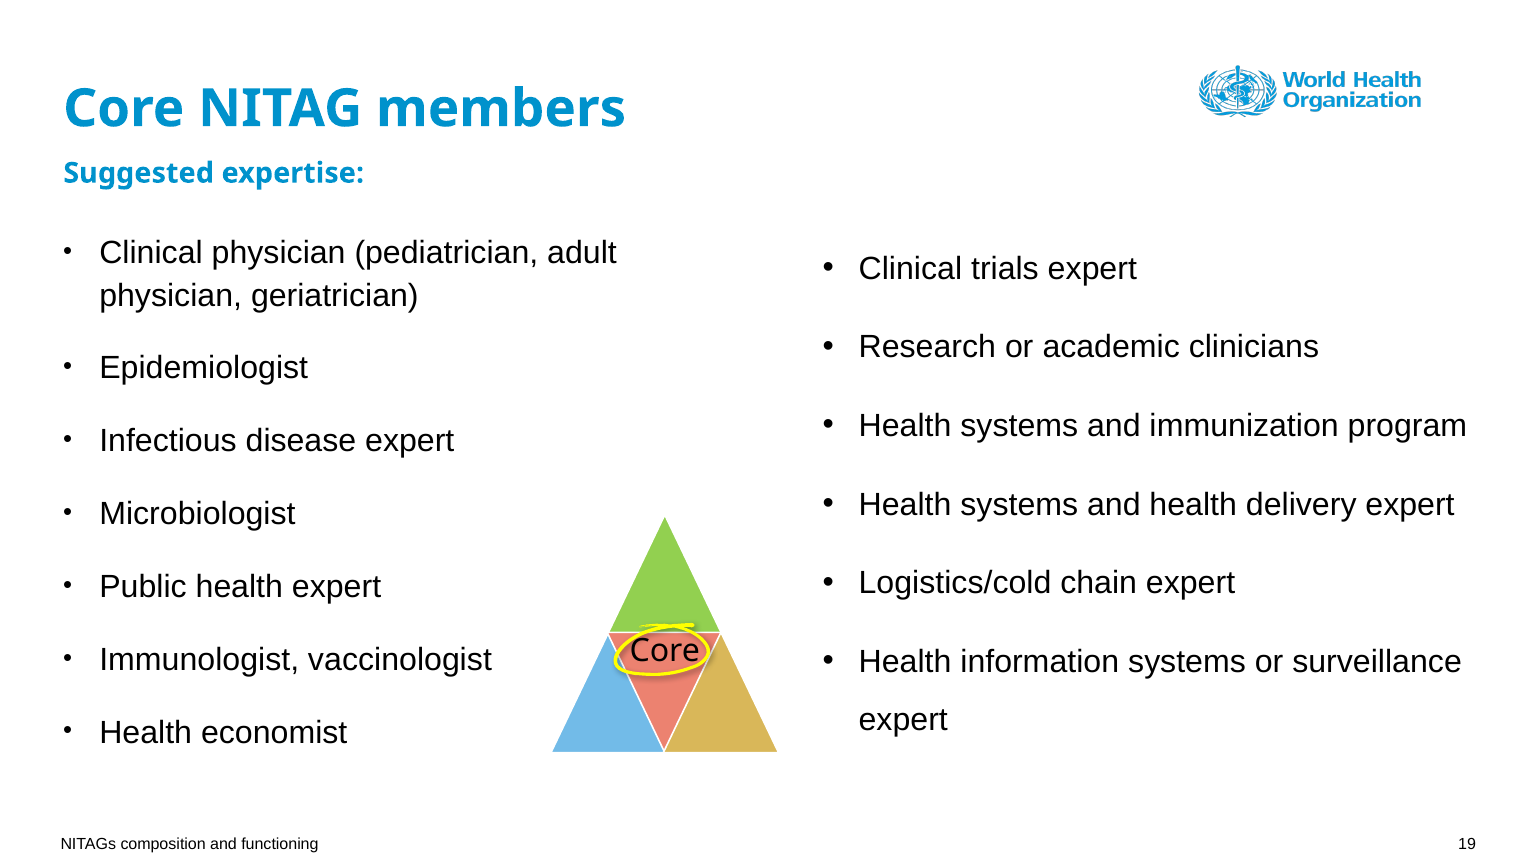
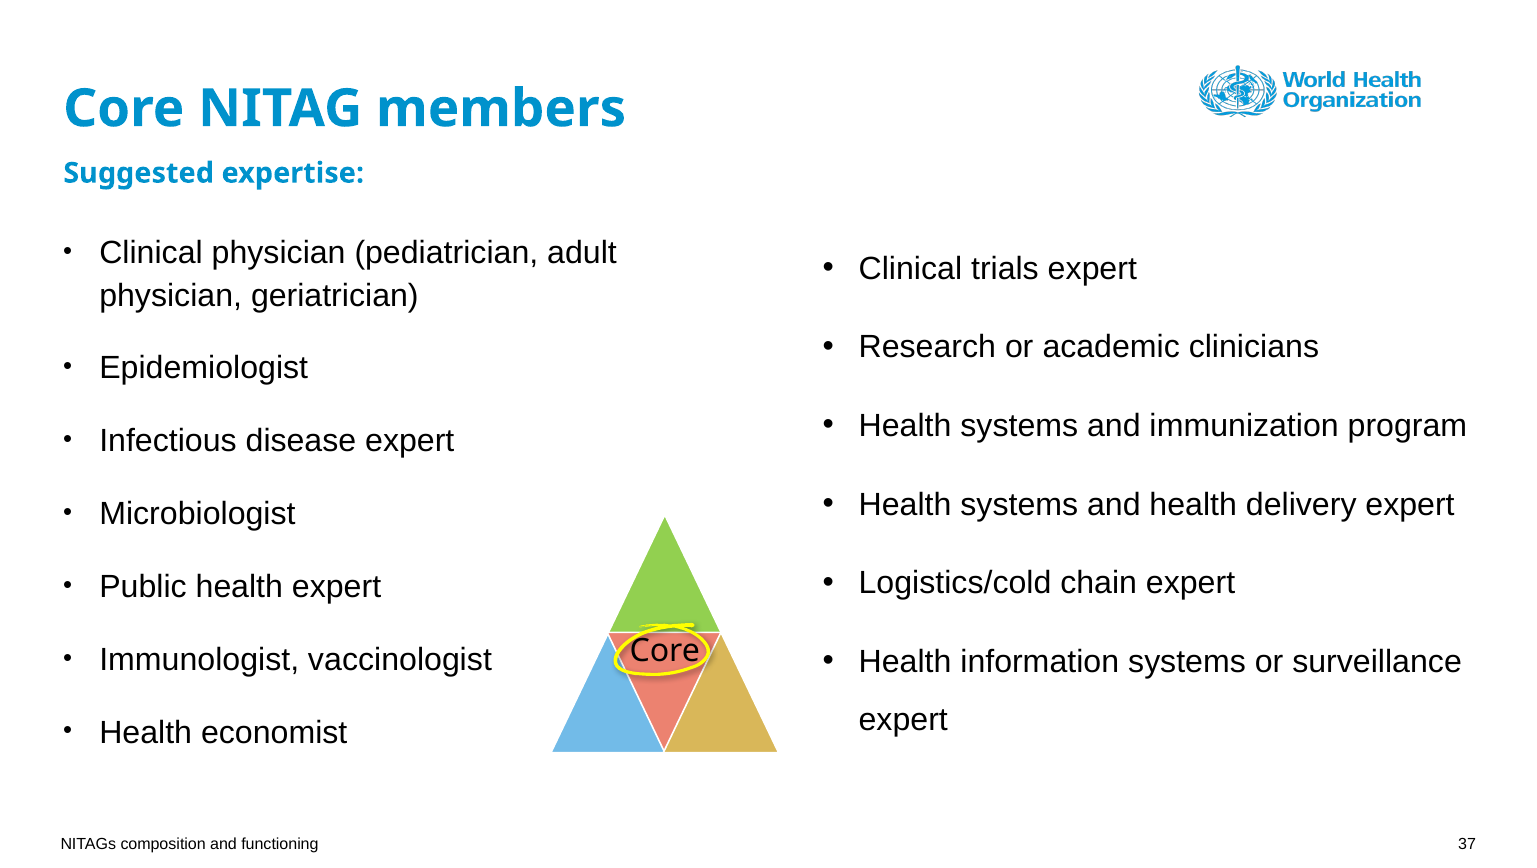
19: 19 -> 37 (1467, 845)
